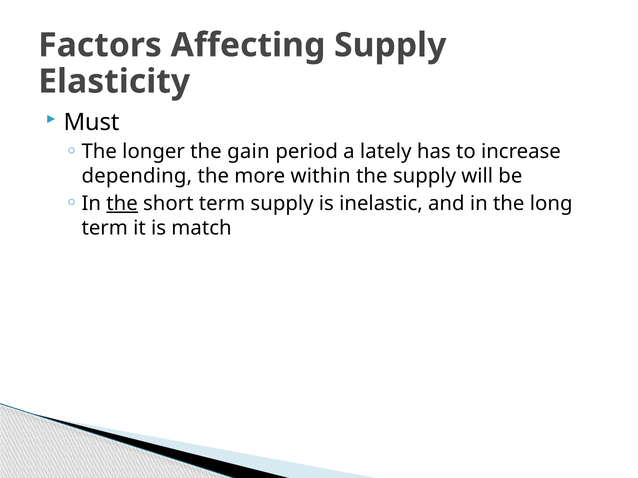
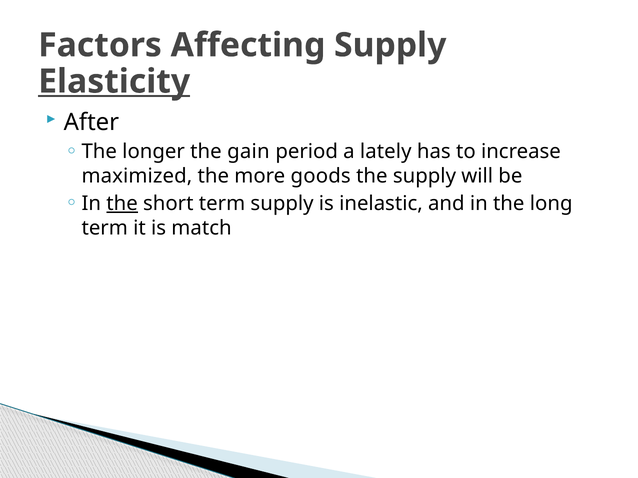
Elasticity underline: none -> present (114, 82)
Must: Must -> After (91, 123)
depending: depending -> maximized (137, 176)
within: within -> goods (321, 176)
